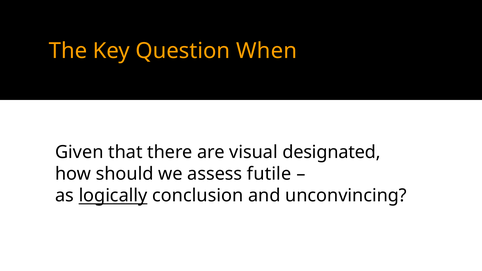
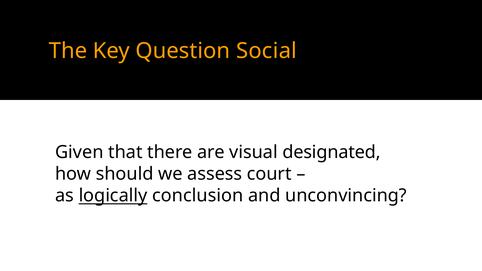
When: When -> Social (267, 51)
futile: futile -> court (269, 174)
